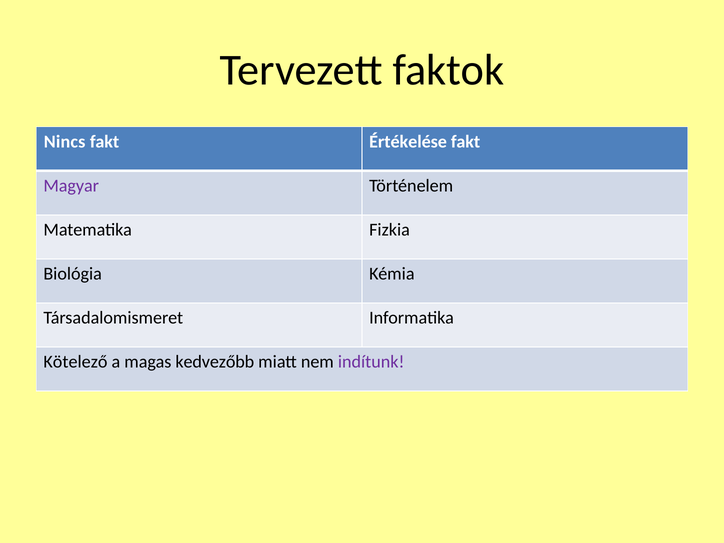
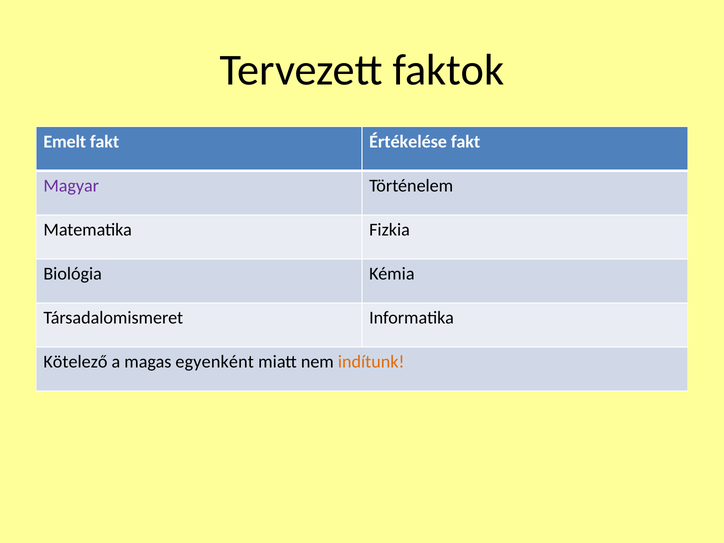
Nincs: Nincs -> Emelt (65, 142)
kedvezőbb: kedvezőbb -> egyenként (215, 362)
indítunk colour: purple -> orange (371, 362)
